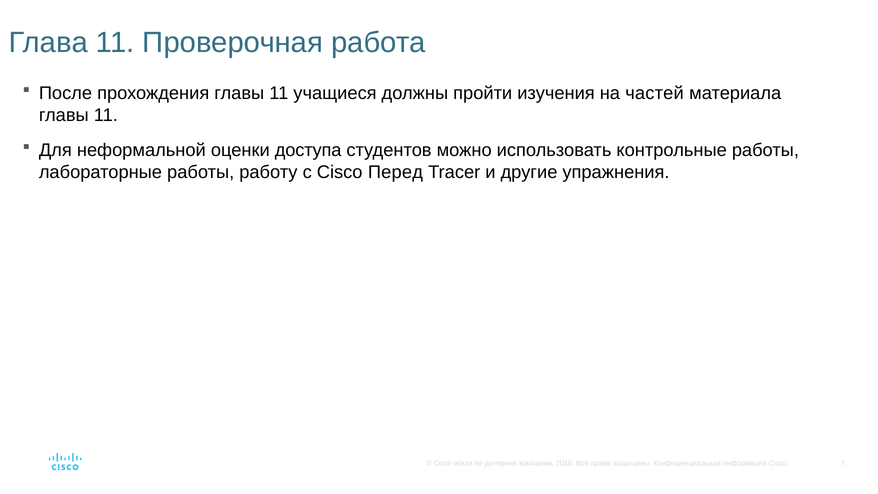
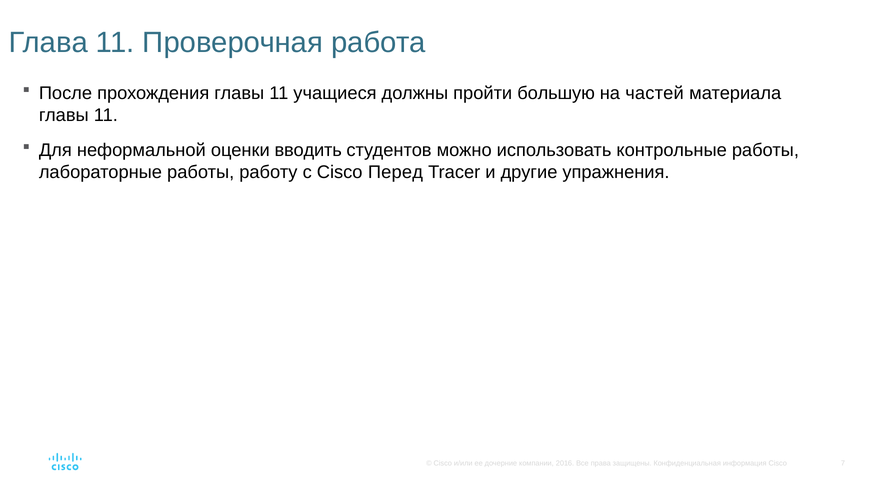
изучения: изучения -> большую (556, 93)
доступа: доступа -> вводить (308, 150)
